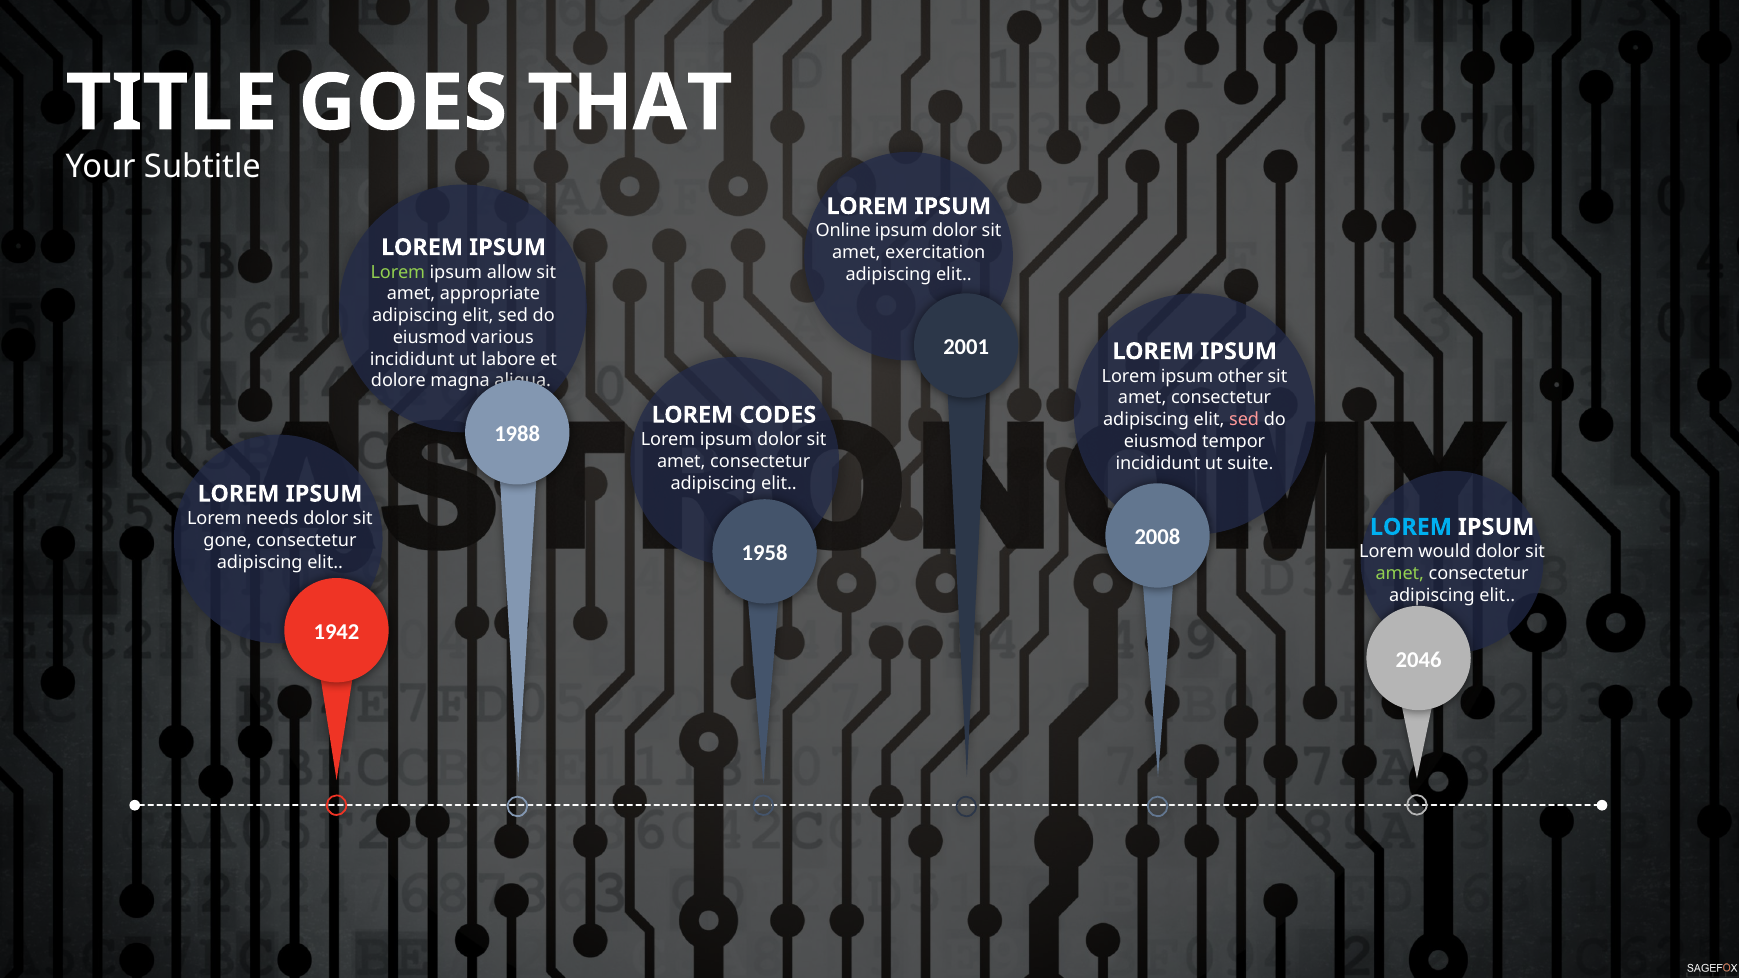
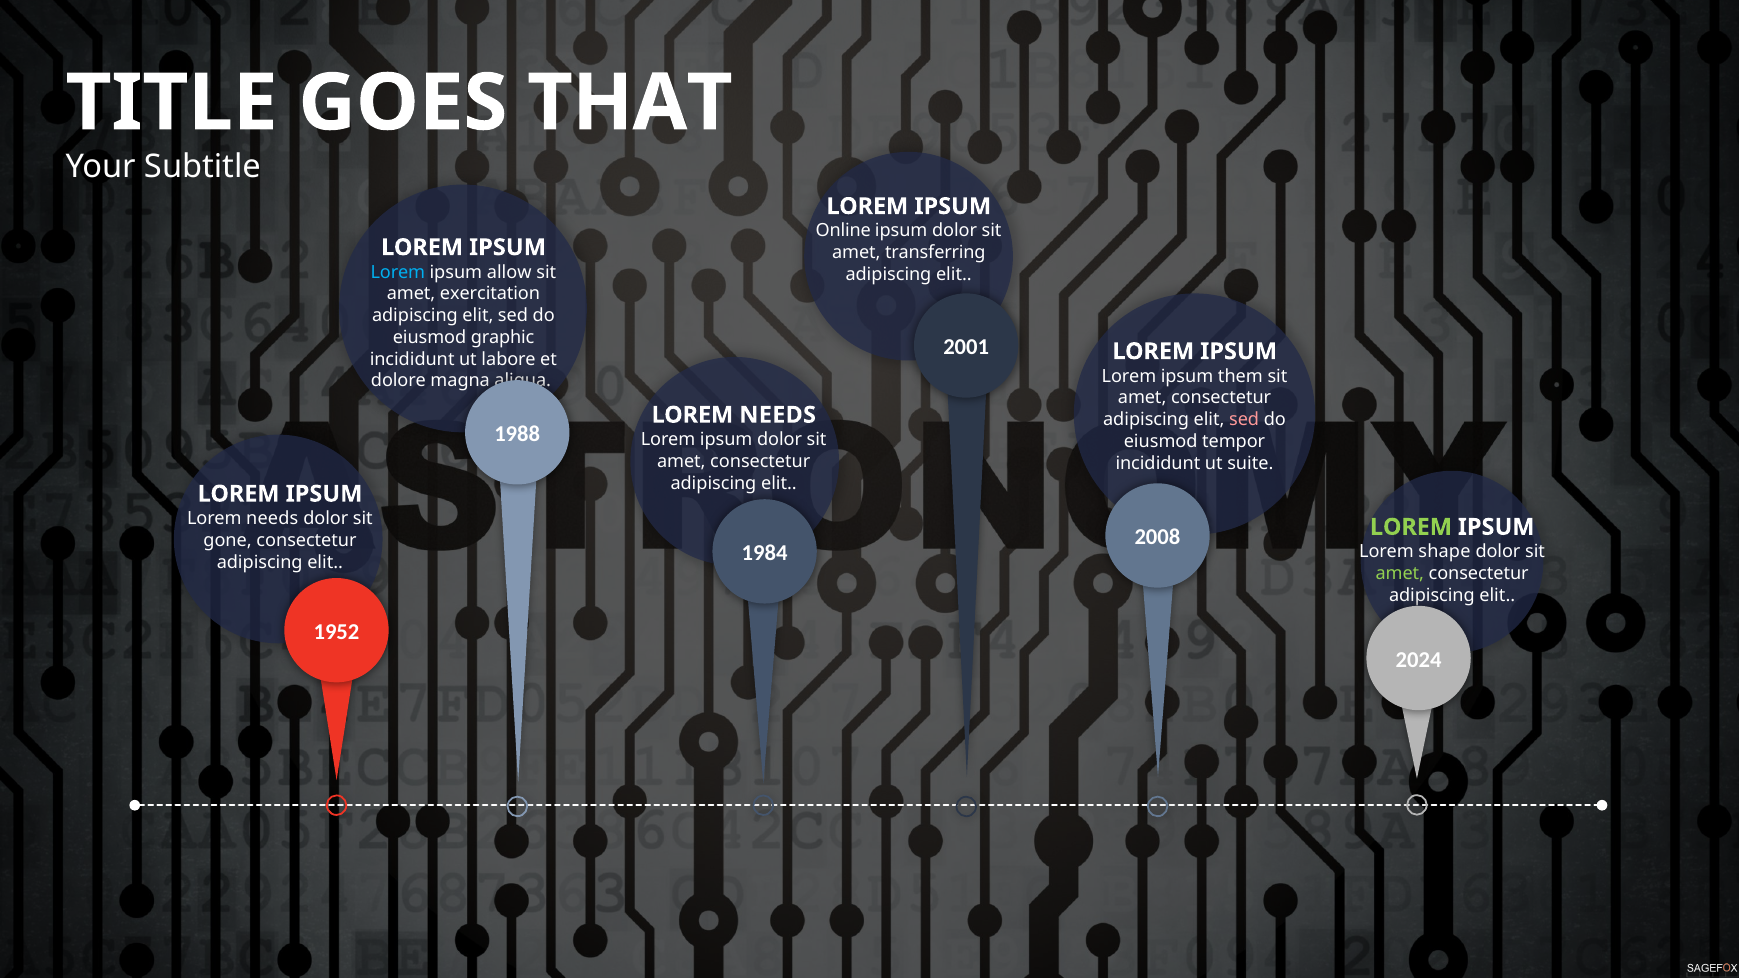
exercitation: exercitation -> transferring (935, 253)
Lorem colour: light green -> light blue (398, 272)
appropriate: appropriate -> exercitation (490, 294)
various: various -> graphic (503, 337)
other: other -> them (1240, 376)
CODES: CODES -> NEEDS (778, 415)
LOREM colour: light blue -> light green (1411, 527)
1958: 1958 -> 1984 (765, 553)
would: would -> shape (1444, 552)
1942: 1942 -> 1952 (336, 632)
2046: 2046 -> 2024 (1419, 660)
